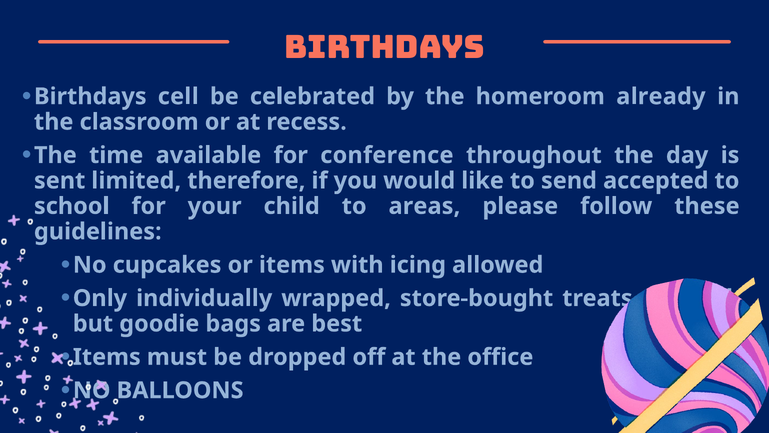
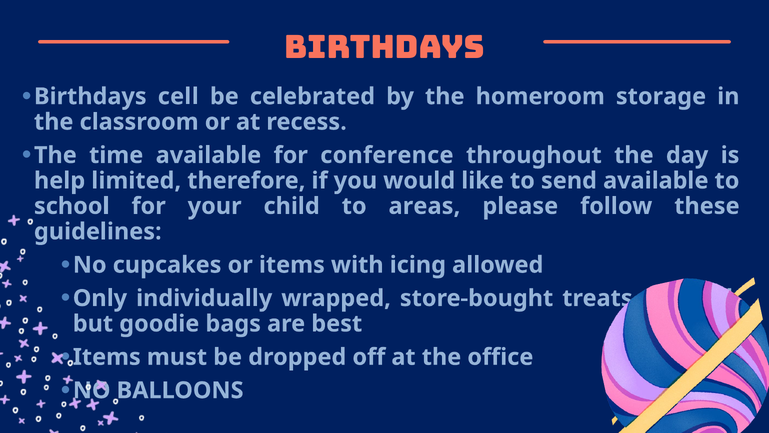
already: already -> storage (661, 96)
sent: sent -> help (60, 181)
send accepted: accepted -> available (656, 181)
